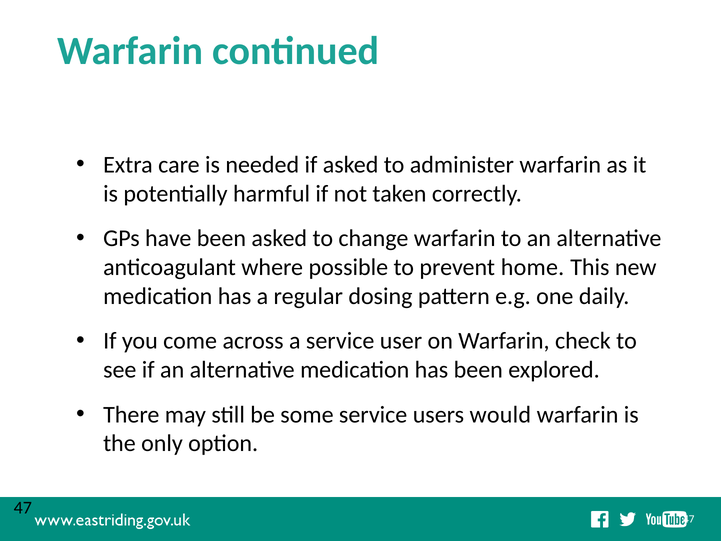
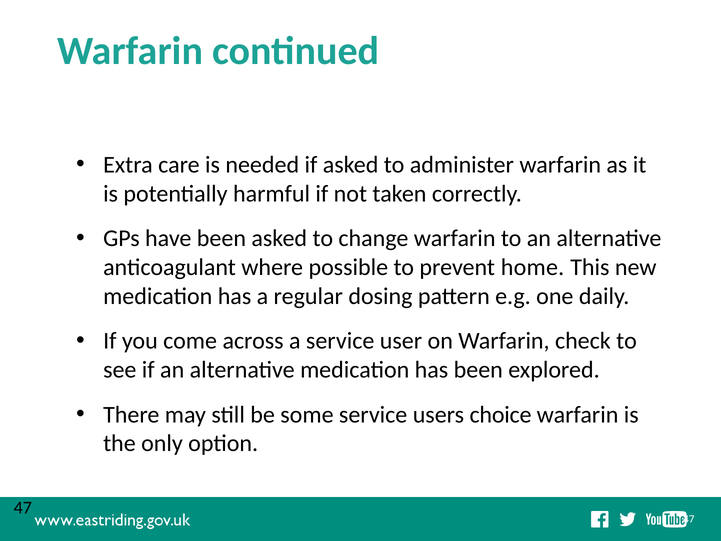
would: would -> choice (501, 415)
